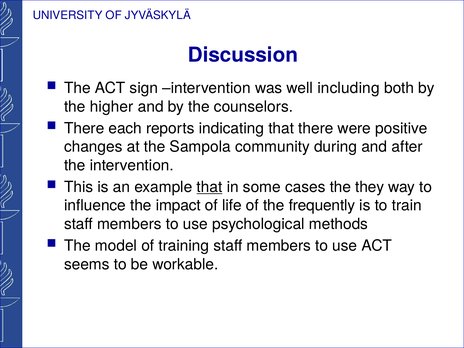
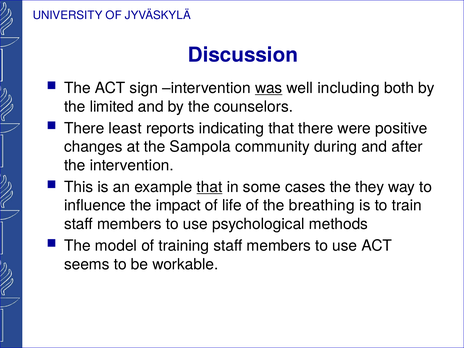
was underline: none -> present (269, 88)
higher: higher -> limited (112, 107)
each: each -> least (125, 128)
frequently: frequently -> breathing (322, 206)
